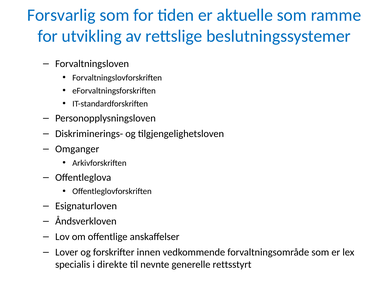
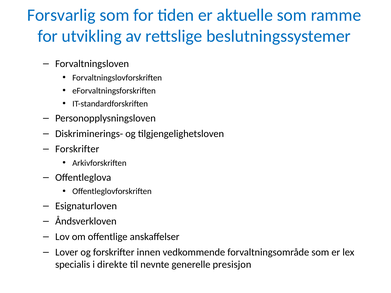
Omganger: Omganger -> Forskrifter (77, 149)
rettsstyrt: rettsstyrt -> presisjon (232, 265)
